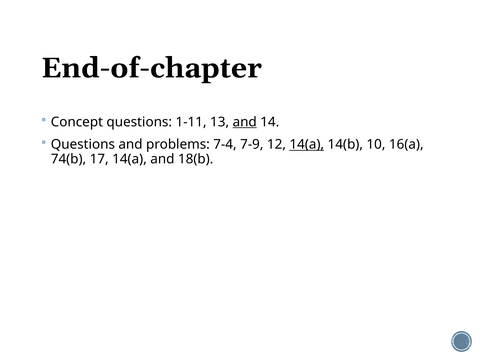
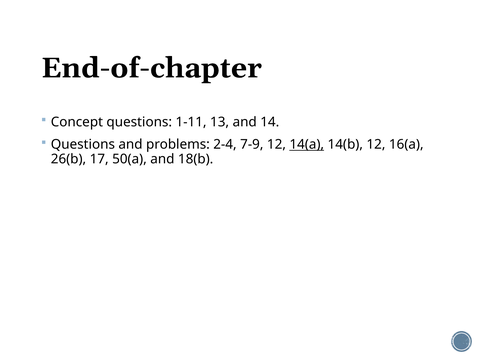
and underline: present -> none (245, 122)
7-4: 7-4 -> 2-4 (225, 144)
14(b 10: 10 -> 12 (376, 144)
74(b: 74(b -> 26(b (68, 159)
17 14(a: 14(a -> 50(a (129, 159)
